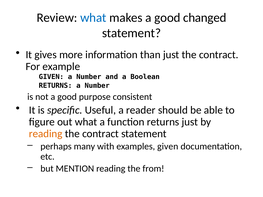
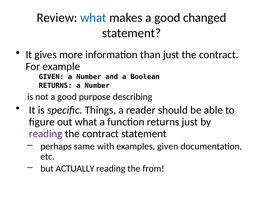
consistent: consistent -> describing (132, 97)
Useful: Useful -> Things (100, 110)
reading colour: orange -> purple (46, 134)
many: many -> same (84, 147)
MENTION: MENTION -> ACTUALLY (75, 169)
